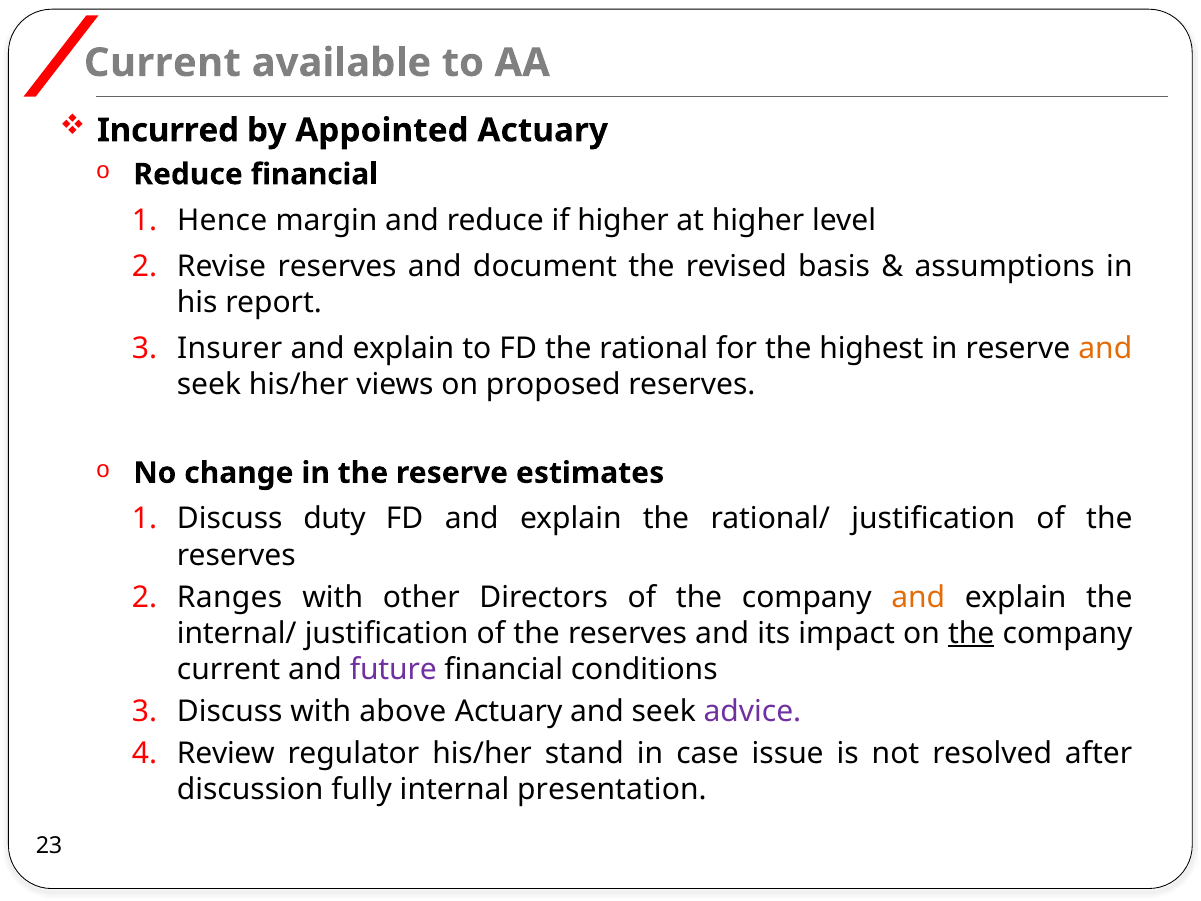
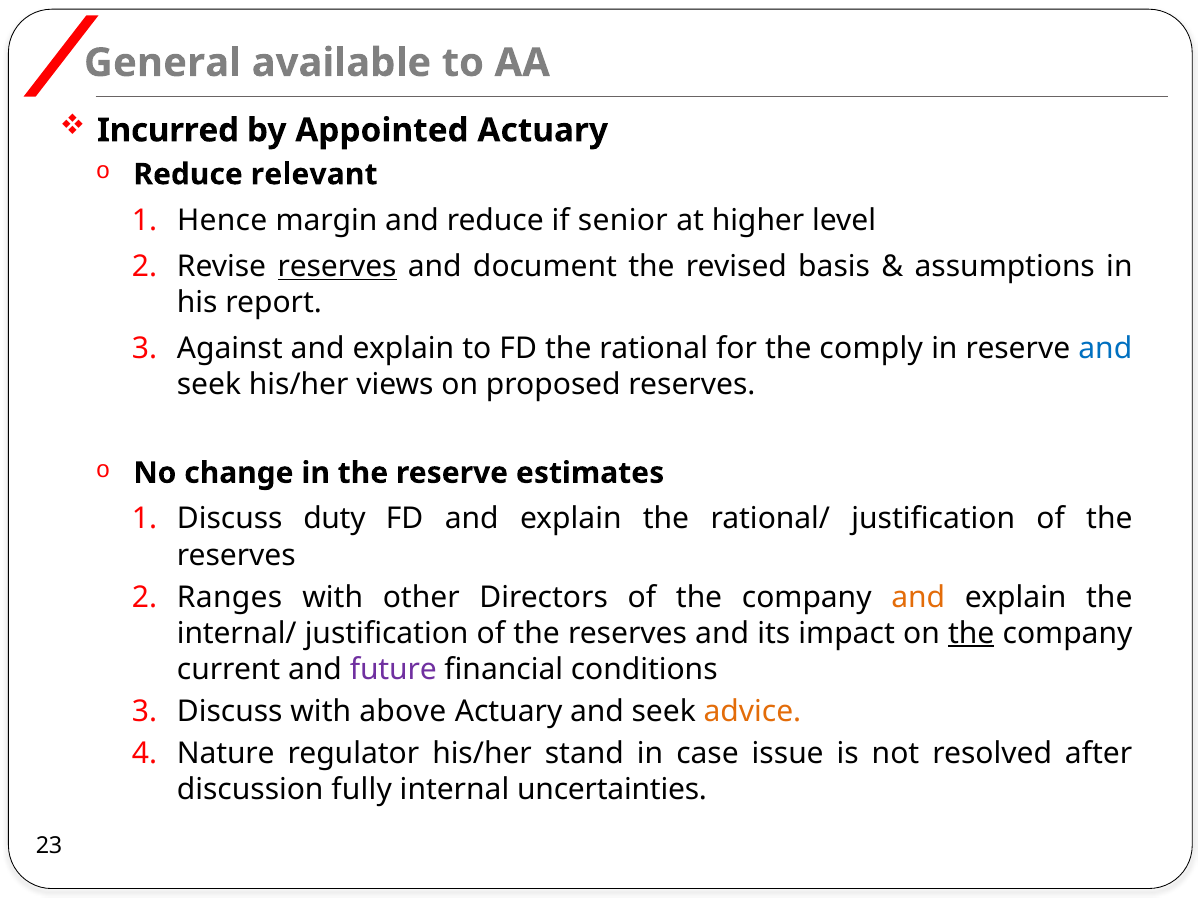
Current: Current -> General (163, 63)
Reduce financial: financial -> relevant (314, 174)
if higher: higher -> senior (623, 220)
reserves underline: none -> present (337, 266)
Insurer: Insurer -> Against (230, 349)
highest: highest -> comply (871, 349)
and colour: orange -> blue (1105, 349)
advice colour: purple -> orange (752, 711)
Review: Review -> Nature (226, 754)
presentation: presentation -> uncertainties (612, 790)
